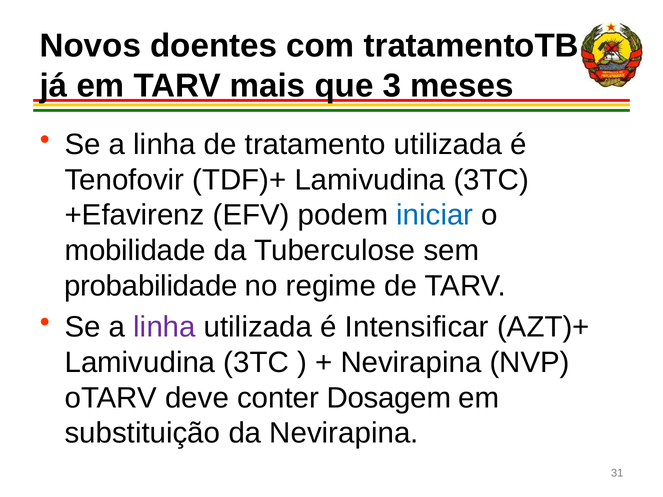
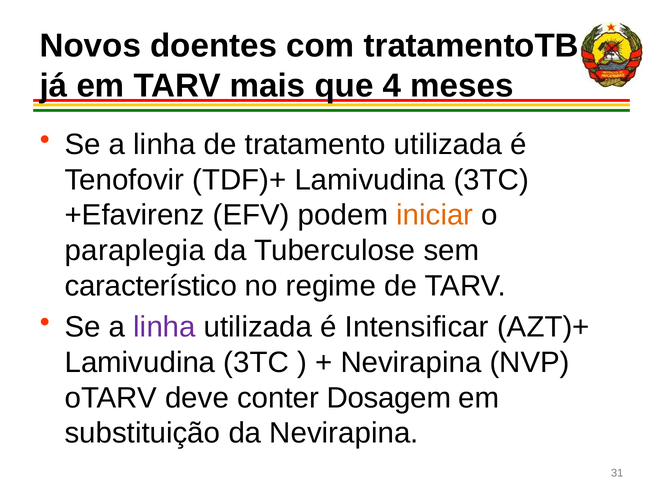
3: 3 -> 4 (392, 86)
iniciar colour: blue -> orange (435, 215)
mobilidade: mobilidade -> paraplegia (135, 251)
probabilidade: probabilidade -> característico (151, 286)
